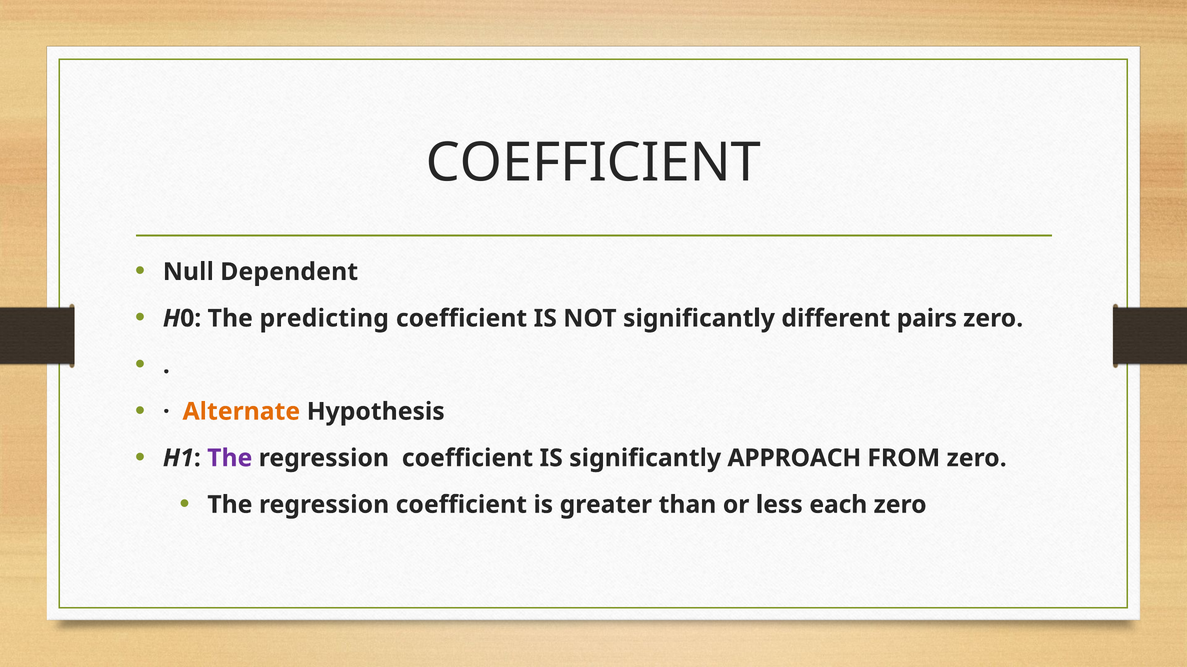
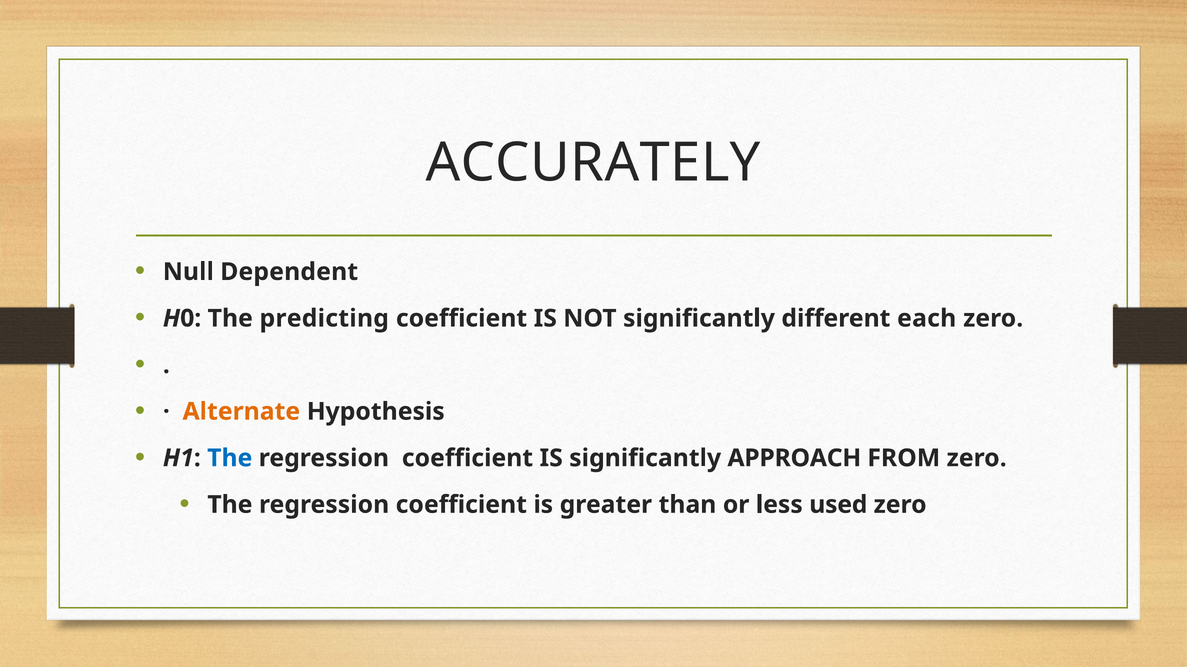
COEFFICIENT: COEFFICIENT -> ACCURATELY (593, 163)
pairs: pairs -> each (927, 319)
The colour: purple -> blue (230, 459)
each: each -> used (838, 505)
